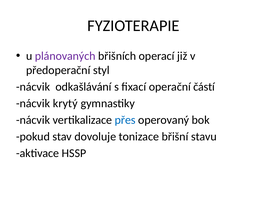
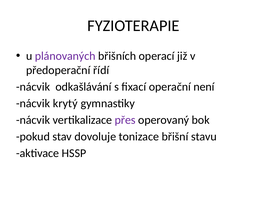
styl: styl -> řídí (101, 70)
částí: částí -> není (204, 87)
přes colour: blue -> purple (125, 120)
